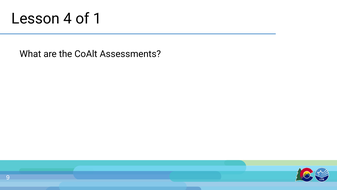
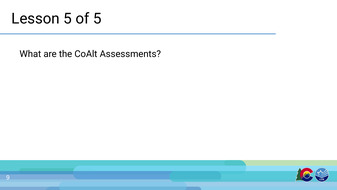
Lesson 4: 4 -> 5 (68, 19)
of 1: 1 -> 5 (97, 19)
